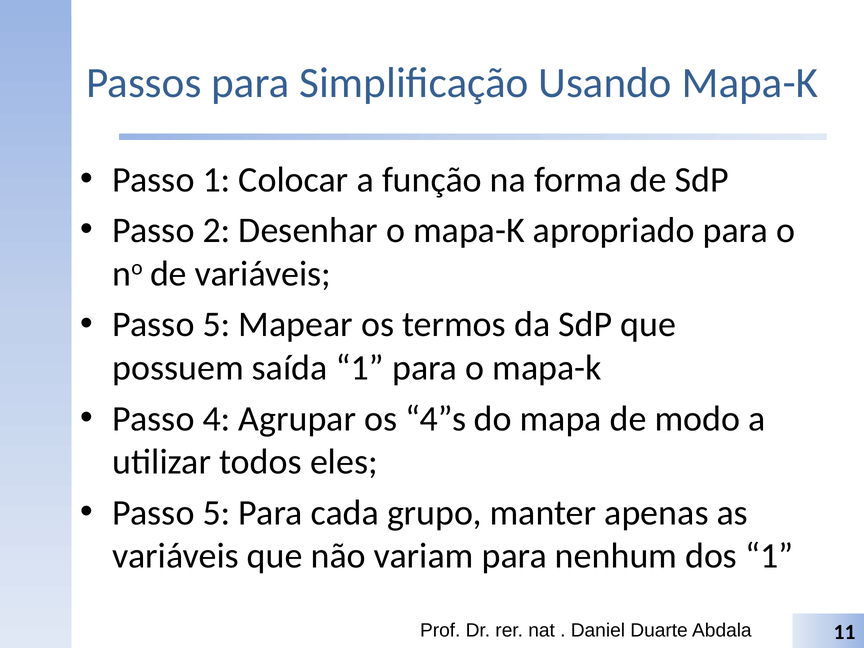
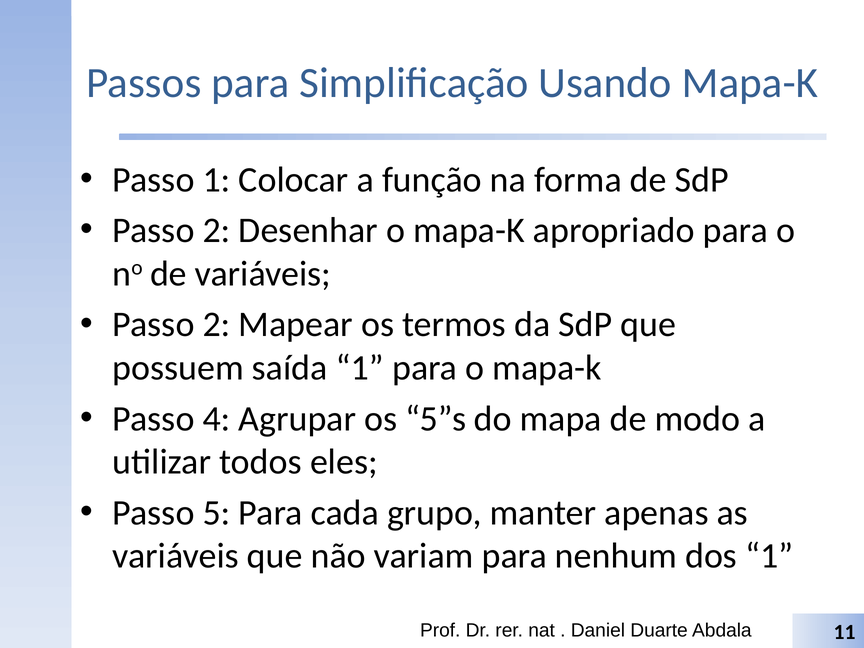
5: 5 -> 2 (216, 325)
4”s: 4”s -> 5”s (436, 419)
